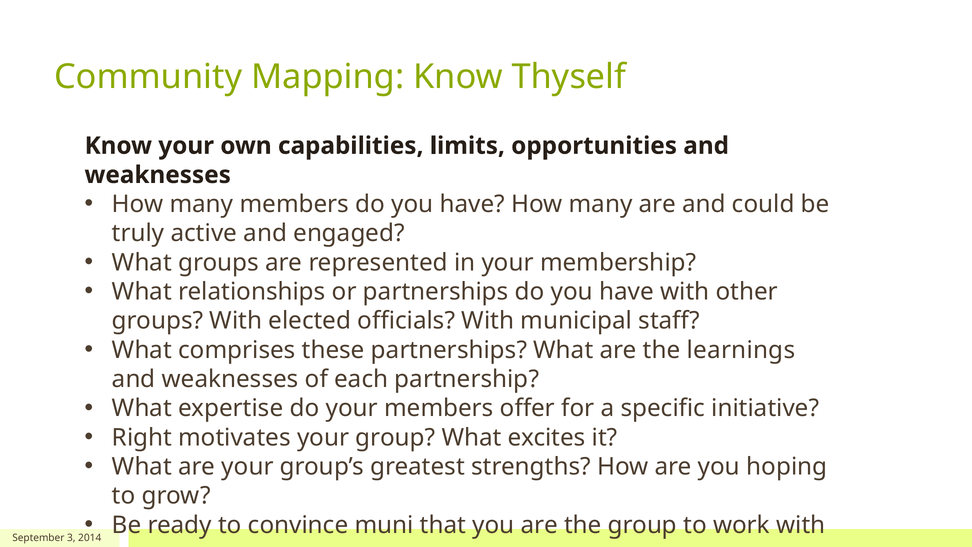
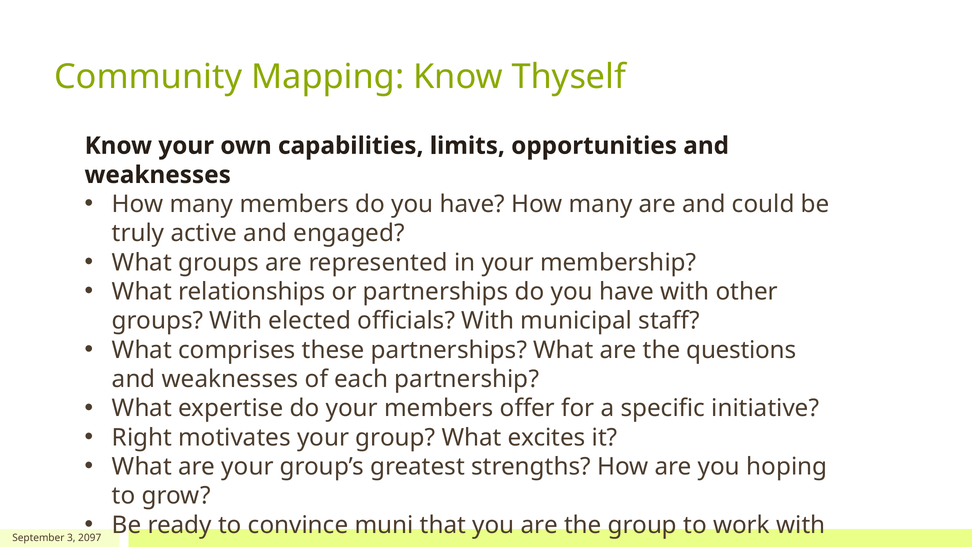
learnings: learnings -> questions (741, 350)
2014: 2014 -> 2097 (90, 537)
